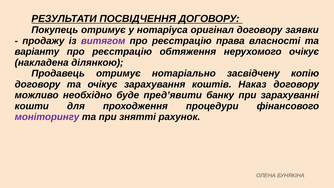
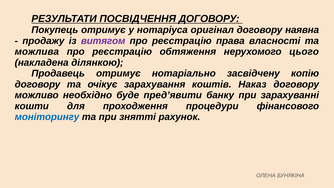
заявки: заявки -> наявна (302, 30)
варіанту: варіанту -> можлива (37, 52)
нерухомого очікує: очікує -> цього (304, 52)
моніторингу colour: purple -> blue (47, 117)
